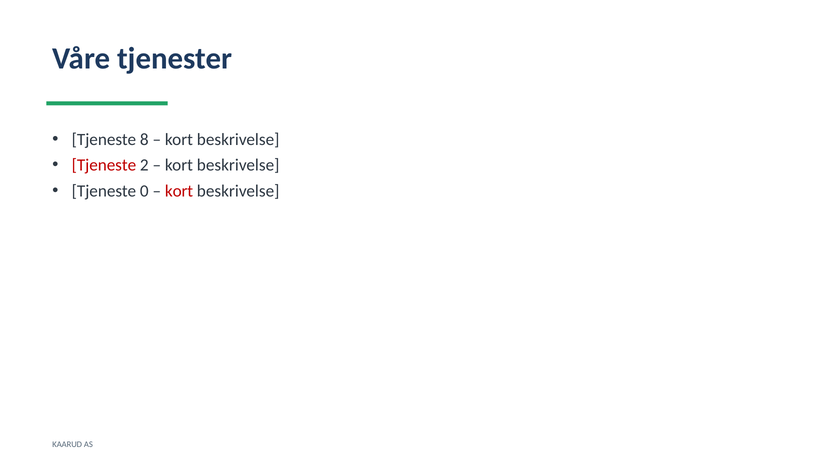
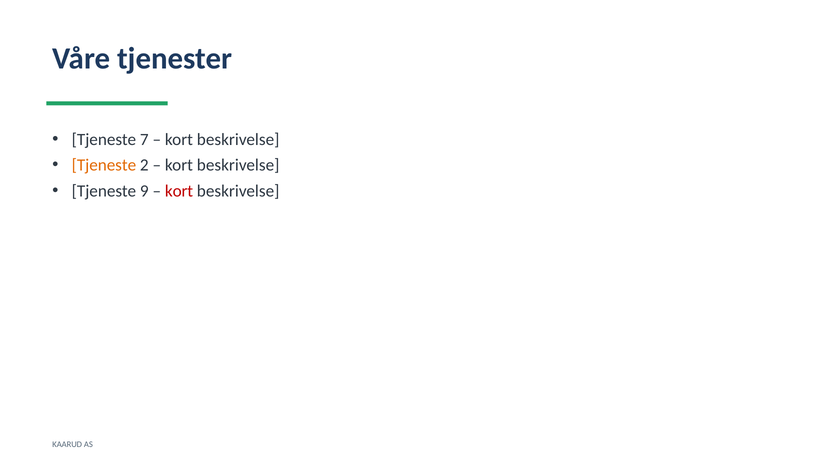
8: 8 -> 7 (144, 139)
Tjeneste colour: red -> orange (104, 165)
0: 0 -> 9 (144, 191)
